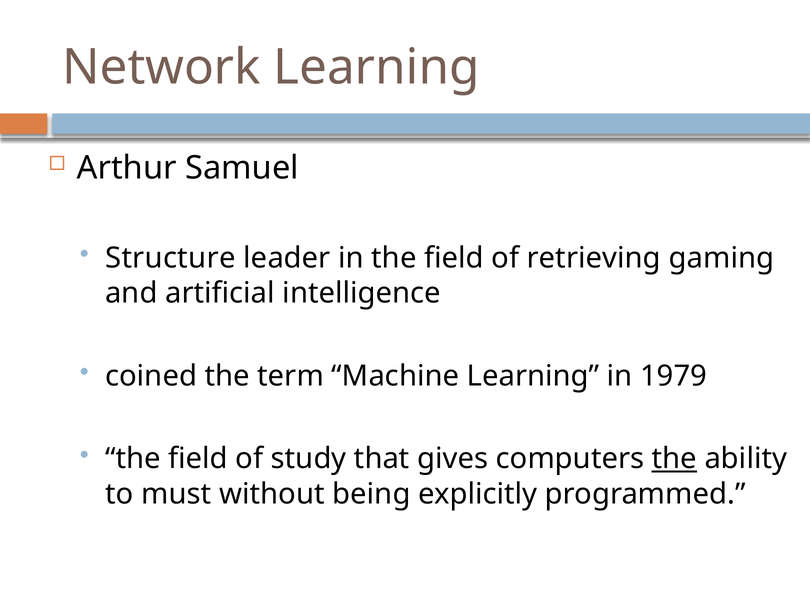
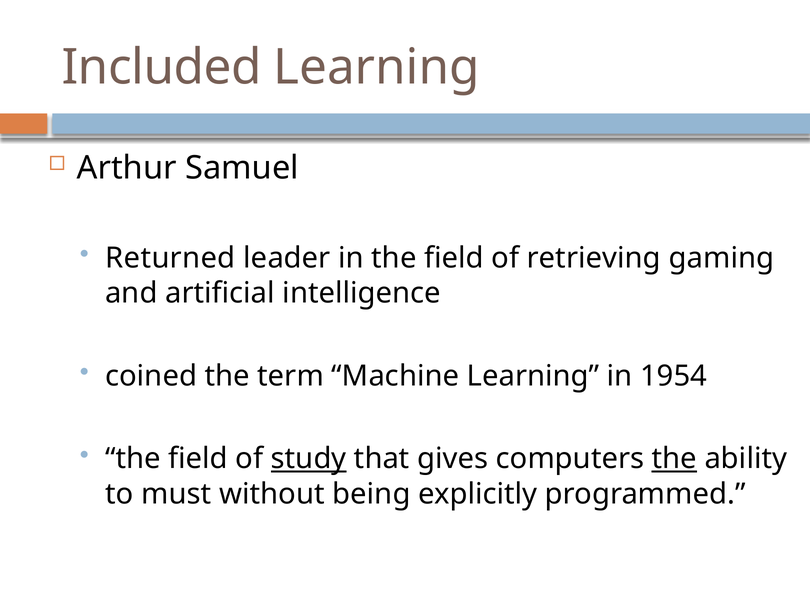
Network: Network -> Included (162, 68)
Structure: Structure -> Returned (170, 258)
1979: 1979 -> 1954 (674, 376)
study underline: none -> present (309, 458)
